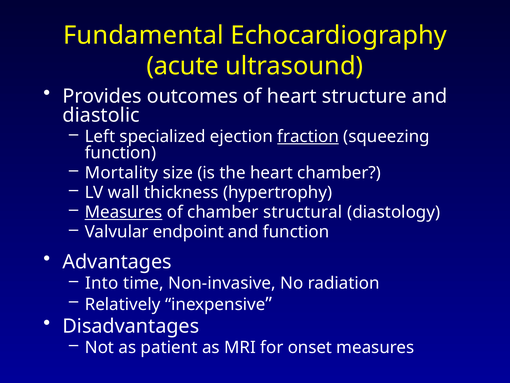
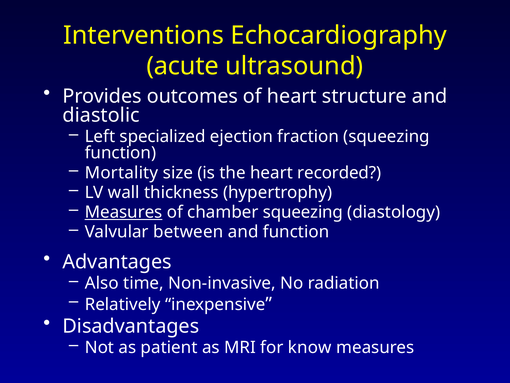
Fundamental: Fundamental -> Interventions (144, 35)
fraction underline: present -> none (308, 136)
heart chamber: chamber -> recorded (339, 173)
chamber structural: structural -> squeezing (303, 212)
endpoint: endpoint -> between (188, 232)
Into: Into -> Also (102, 283)
onset: onset -> know (310, 347)
